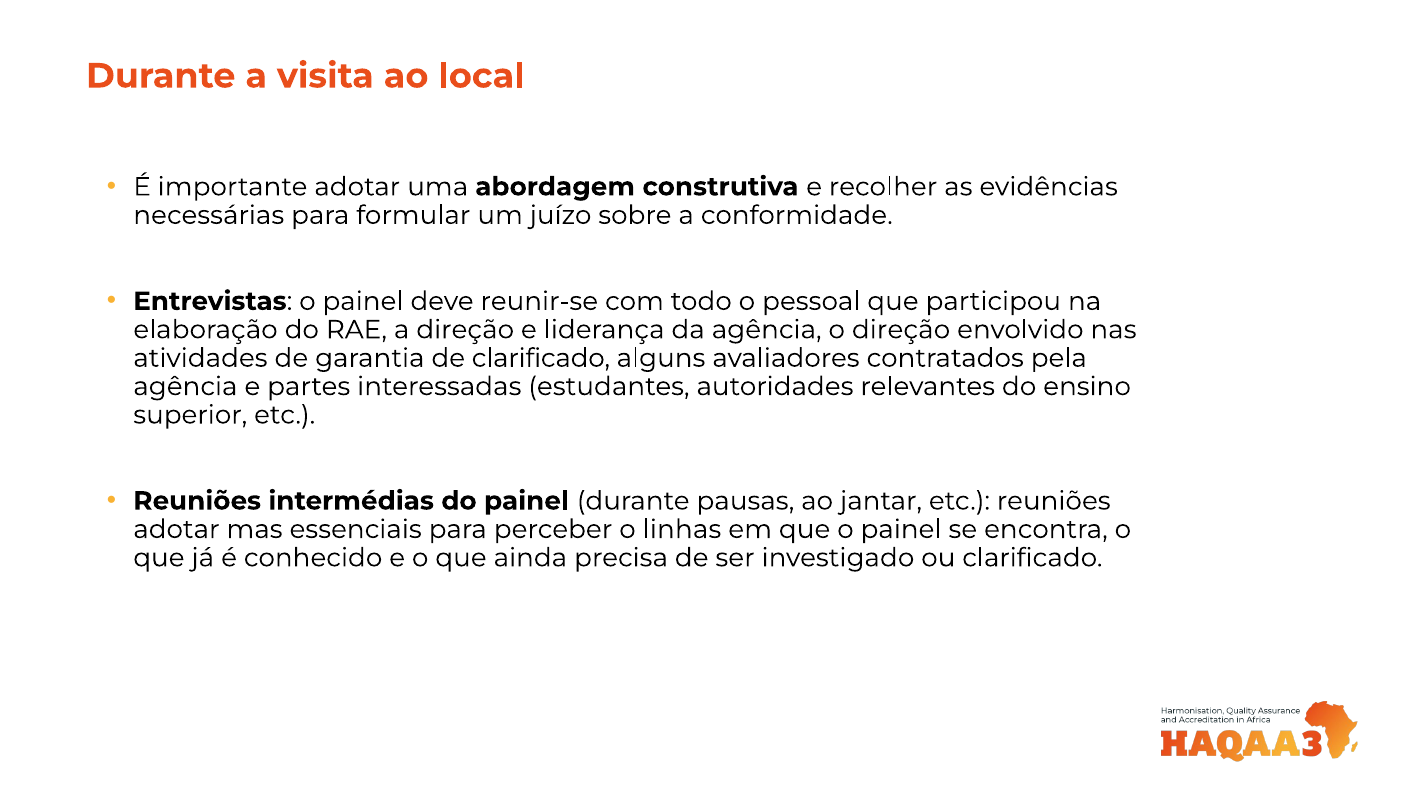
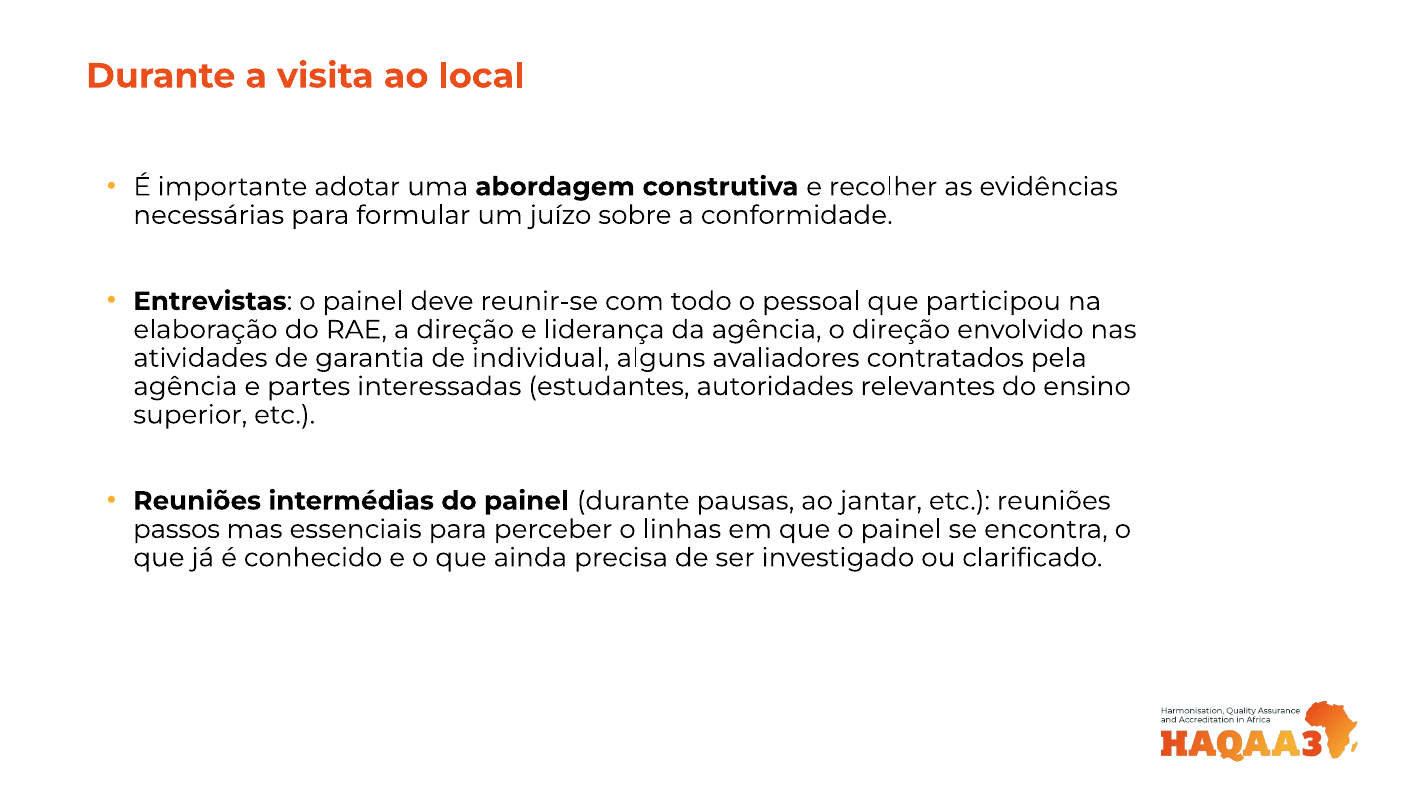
de clarificado: clarificado -> individual (541, 358)
adotar: adotar -> passos (176, 529)
